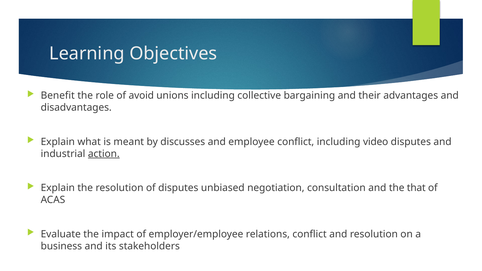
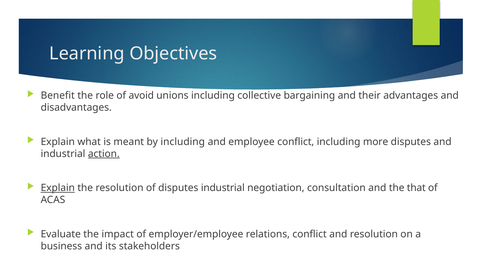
by discusses: discusses -> including (183, 142)
video: video -> more (376, 142)
Explain underline: none -> present (58, 188)
disputes unbiased: unbiased -> industrial (223, 188)
